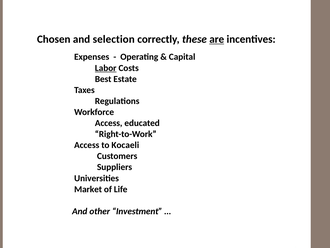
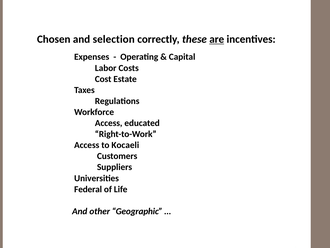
Labor underline: present -> none (106, 68)
Best: Best -> Cost (103, 79)
Market: Market -> Federal (88, 189)
Investment: Investment -> Geographic (137, 211)
